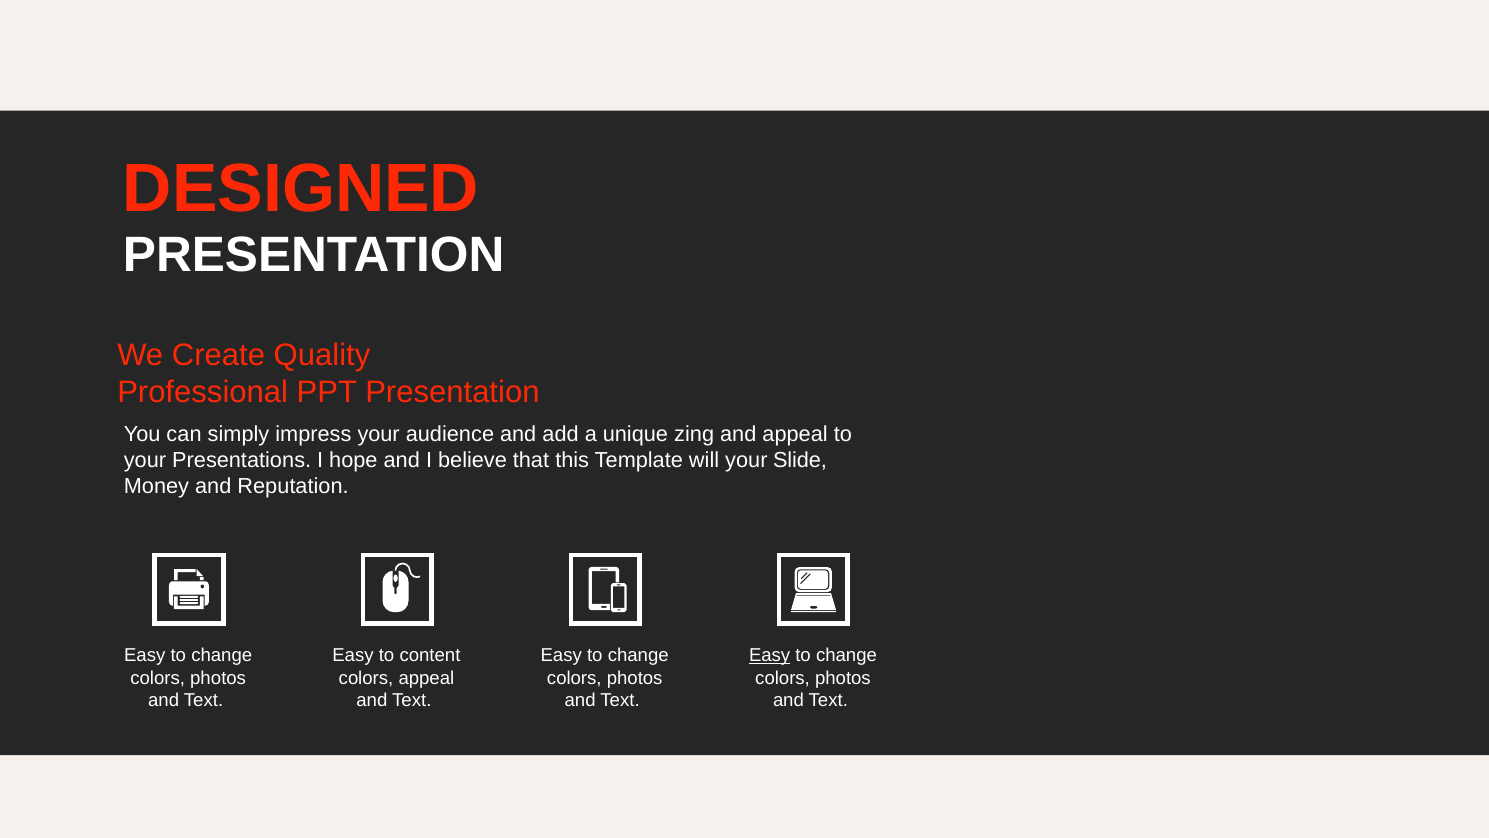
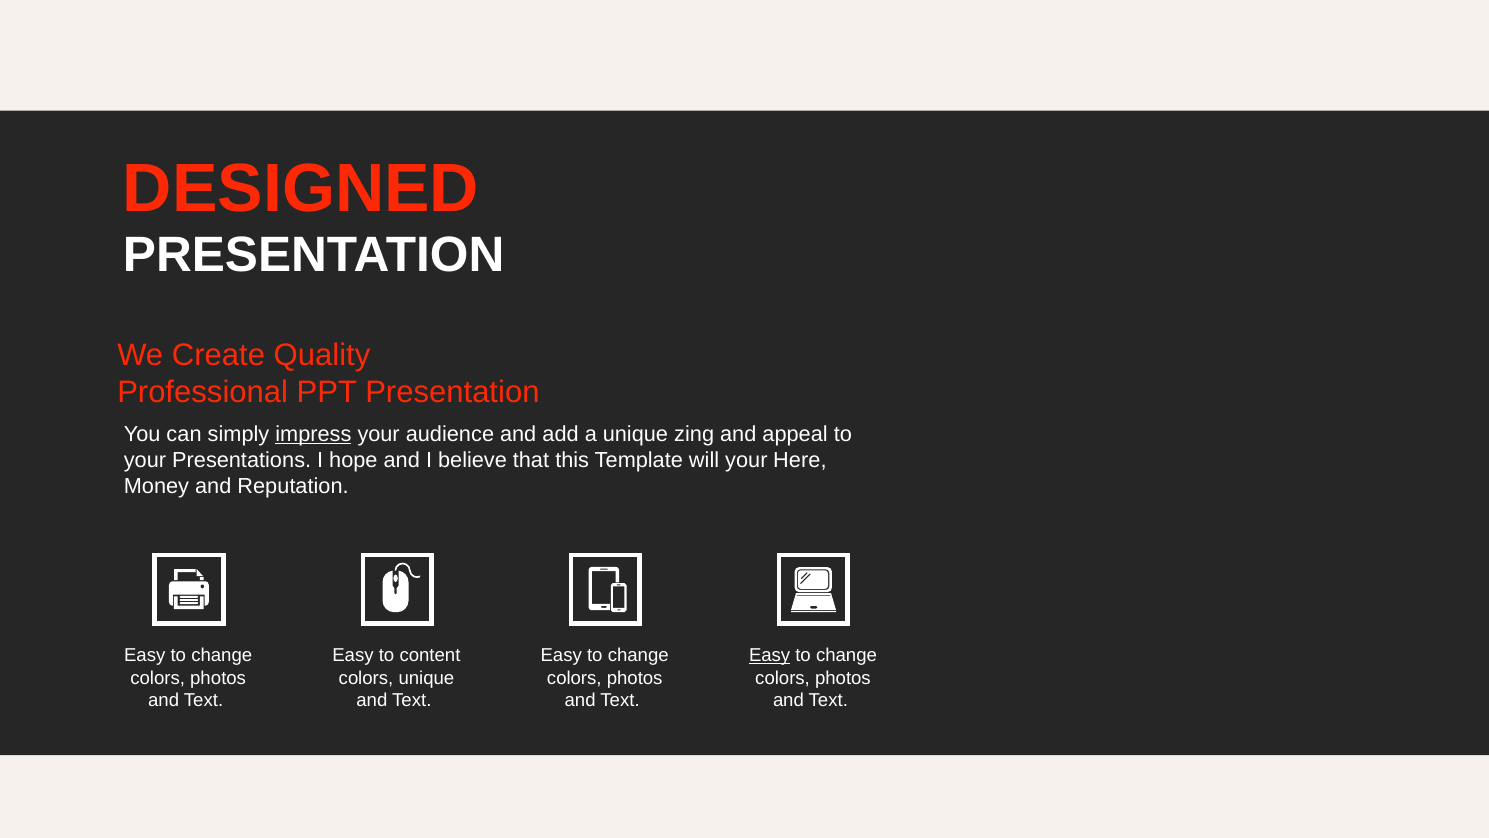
impress underline: none -> present (313, 434)
Slide: Slide -> Here (800, 460)
colors appeal: appeal -> unique (426, 678)
